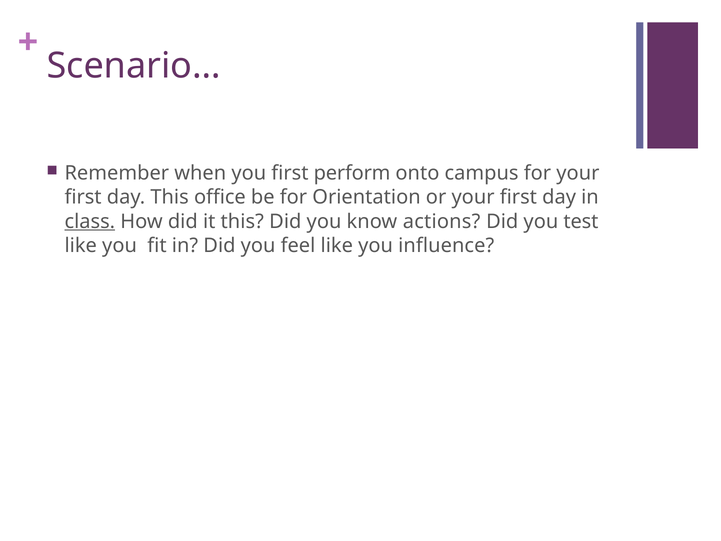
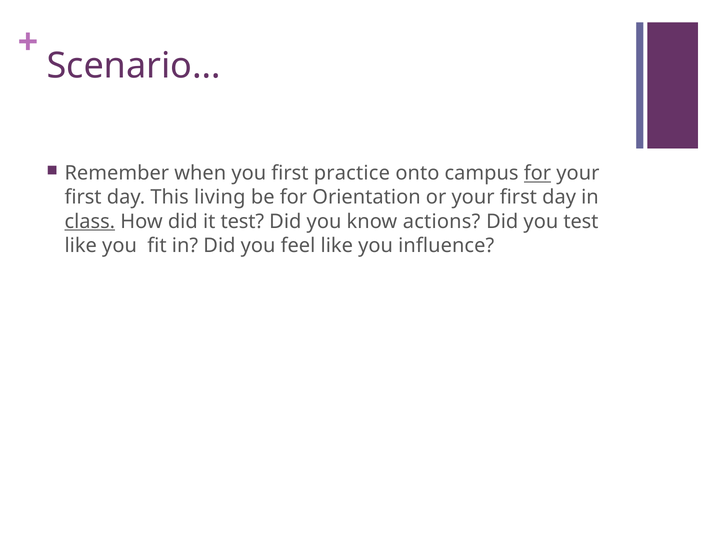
perform: perform -> practice (352, 173)
for underline: none -> present (537, 173)
office: office -> living (220, 197)
it this: this -> test (242, 221)
